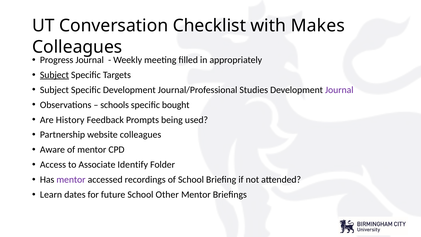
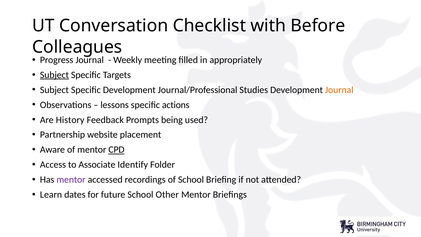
Makes: Makes -> Before (318, 26)
Journal colour: purple -> orange (339, 90)
schools: schools -> lessons (115, 105)
bought: bought -> actions (176, 105)
website colleagues: colleagues -> placement (141, 135)
CPD underline: none -> present (116, 150)
